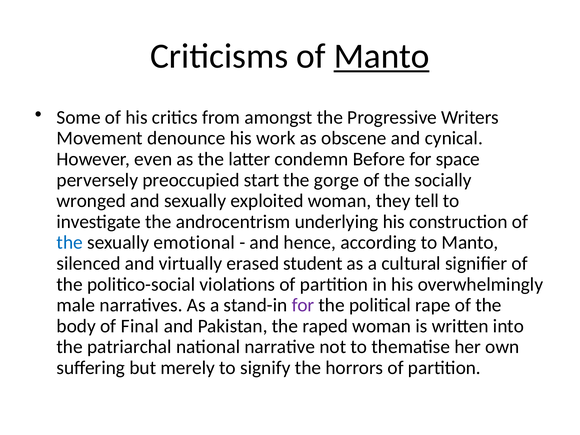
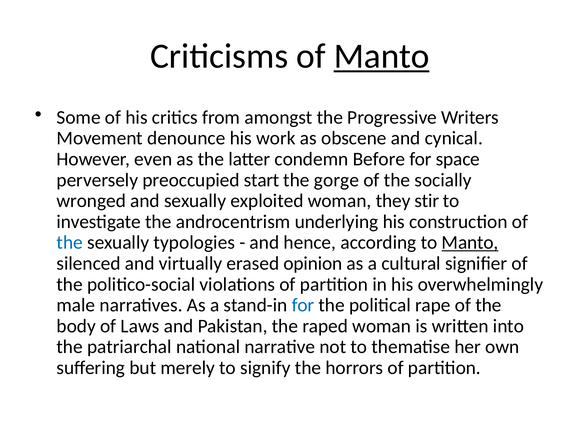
tell: tell -> stir (427, 201)
emotional: emotional -> typologies (194, 243)
Manto underline: none -> present (470, 243)
student: student -> opinion (313, 263)
for colour: purple -> blue (303, 305)
Final: Final -> Laws (140, 326)
